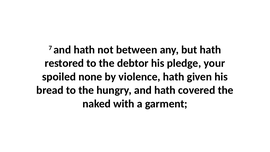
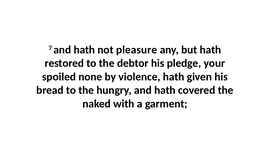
between: between -> pleasure (137, 50)
